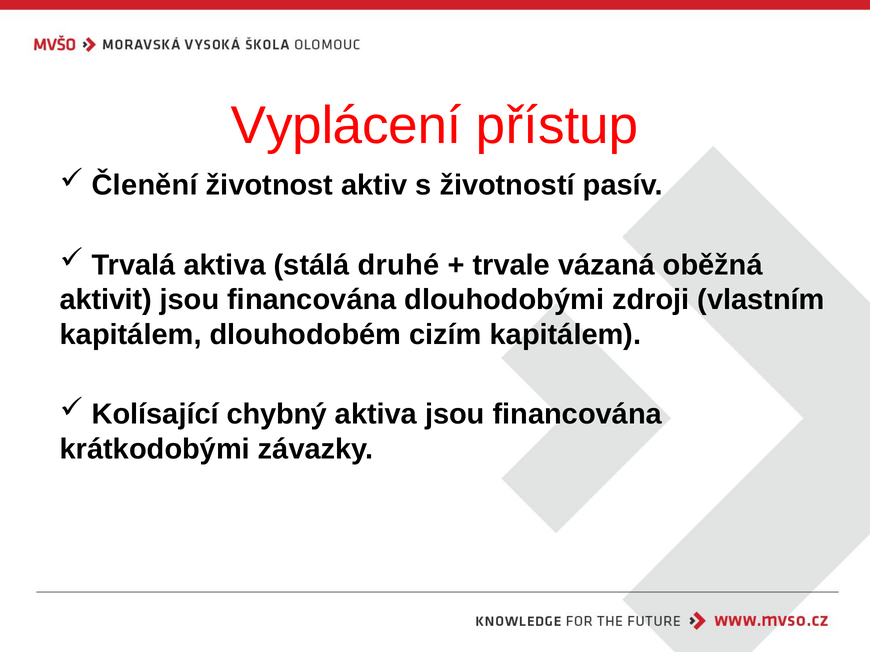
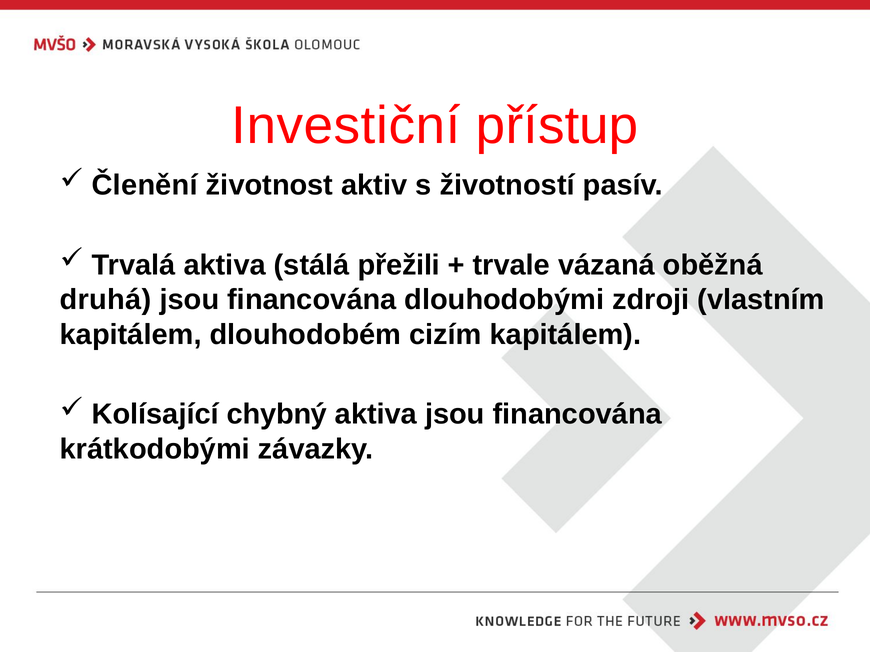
Vyplácení: Vyplácení -> Investiční (346, 126)
druhé: druhé -> přežili (399, 265)
aktivit: aktivit -> druhá (106, 300)
